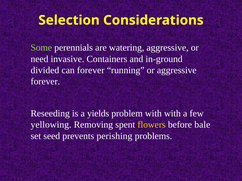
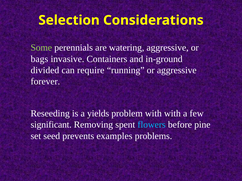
need: need -> bags (39, 59)
can forever: forever -> require (91, 70)
yellowing: yellowing -> significant (51, 125)
flowers colour: yellow -> light blue (152, 125)
bale: bale -> pine (202, 125)
perishing: perishing -> examples (114, 136)
